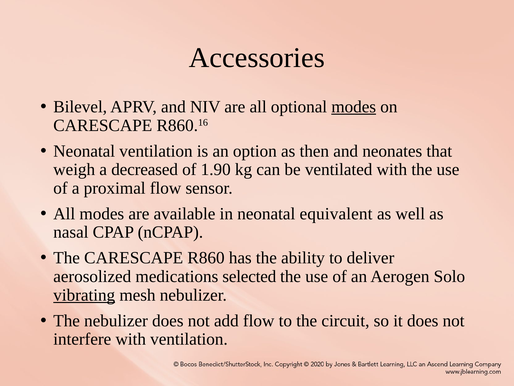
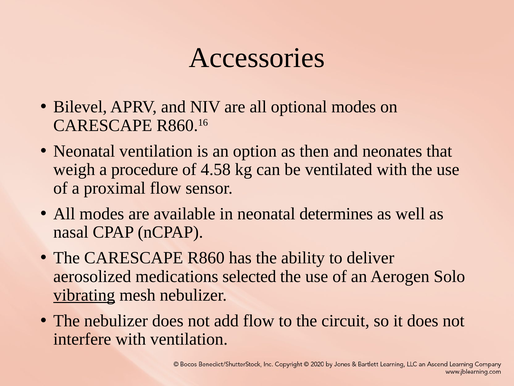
modes underline: present -> none (354, 107)
decreased: decreased -> procedure (145, 169)
1.90: 1.90 -> 4.58 (216, 169)
equivalent: equivalent -> determines (336, 214)
